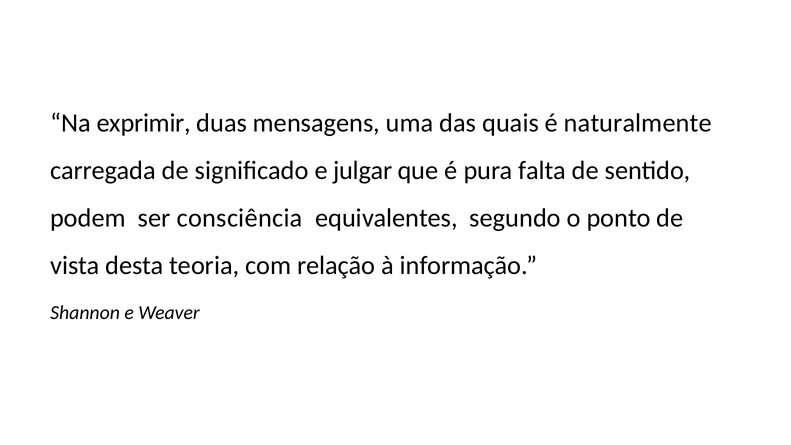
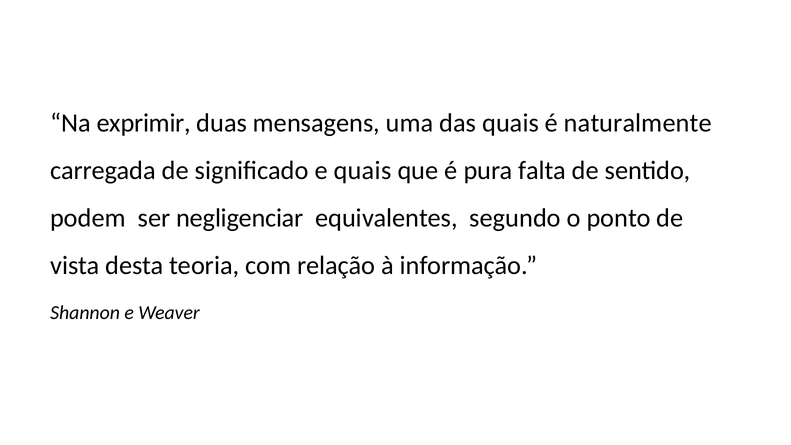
e julgar: julgar -> quais (363, 170)
consciência: consciência -> negligenciar (240, 218)
